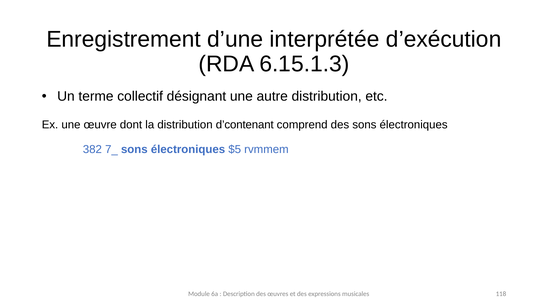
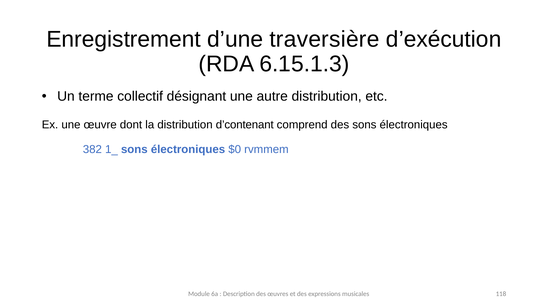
interprétée: interprétée -> traversière (324, 39)
7_: 7_ -> 1_ (111, 149)
$5: $5 -> $0 (235, 149)
